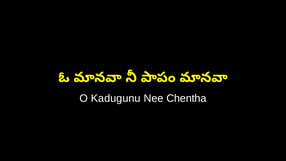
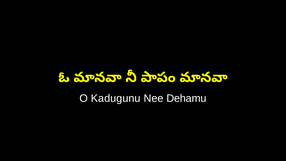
Chentha: Chentha -> Dehamu (186, 98)
